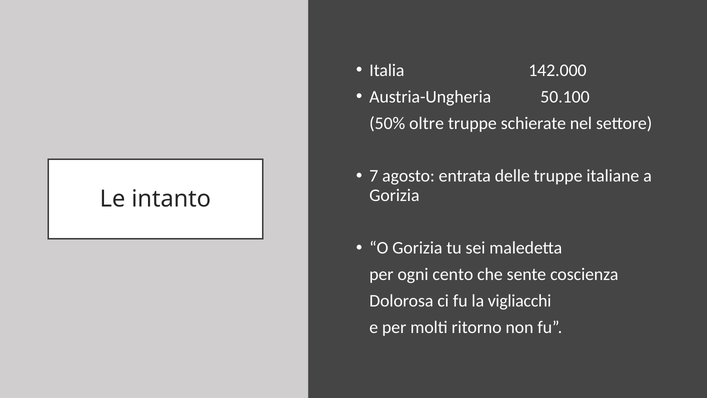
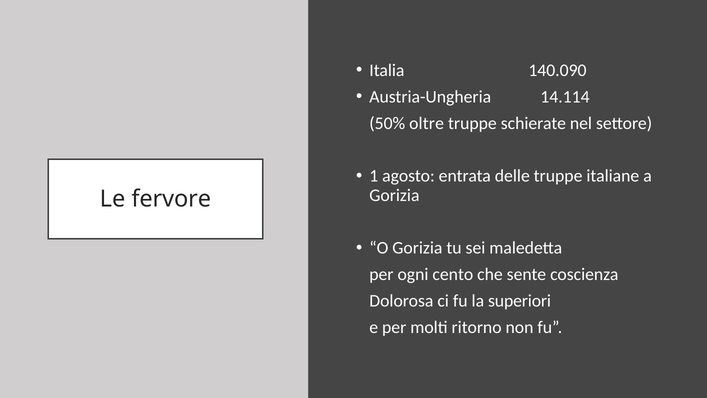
142.000: 142.000 -> 140.090 (557, 70)
50.100: 50.100 -> 14.114 (565, 97)
7: 7 -> 1 (374, 176)
intanto: intanto -> fervore (171, 199)
vigliacchi: vigliacchi -> superiori (520, 301)
